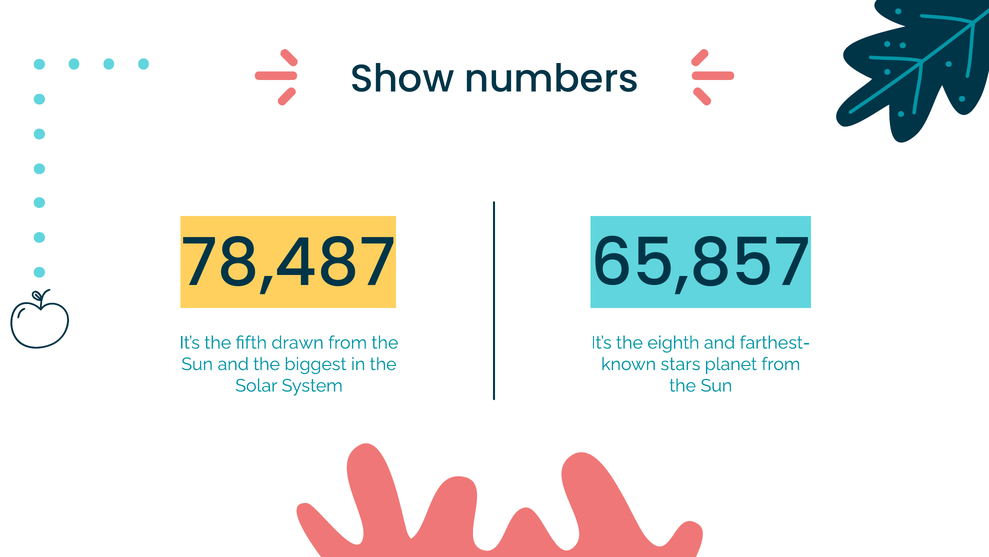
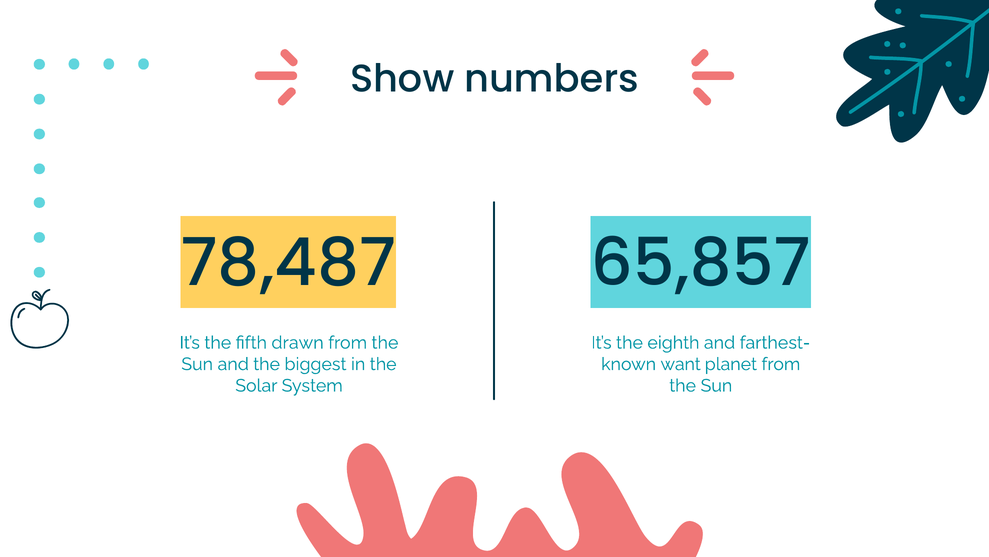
stars: stars -> want (681, 364)
